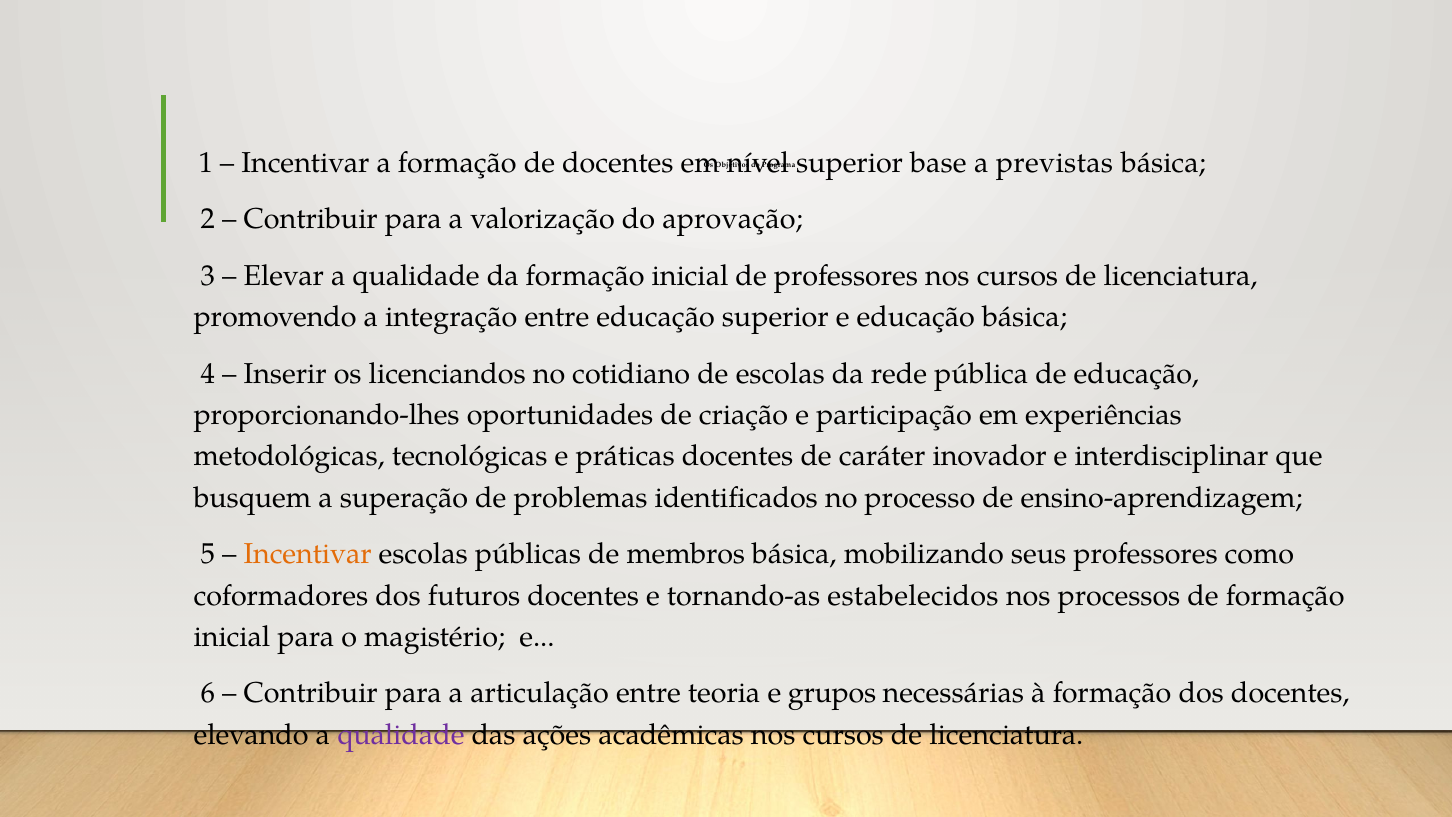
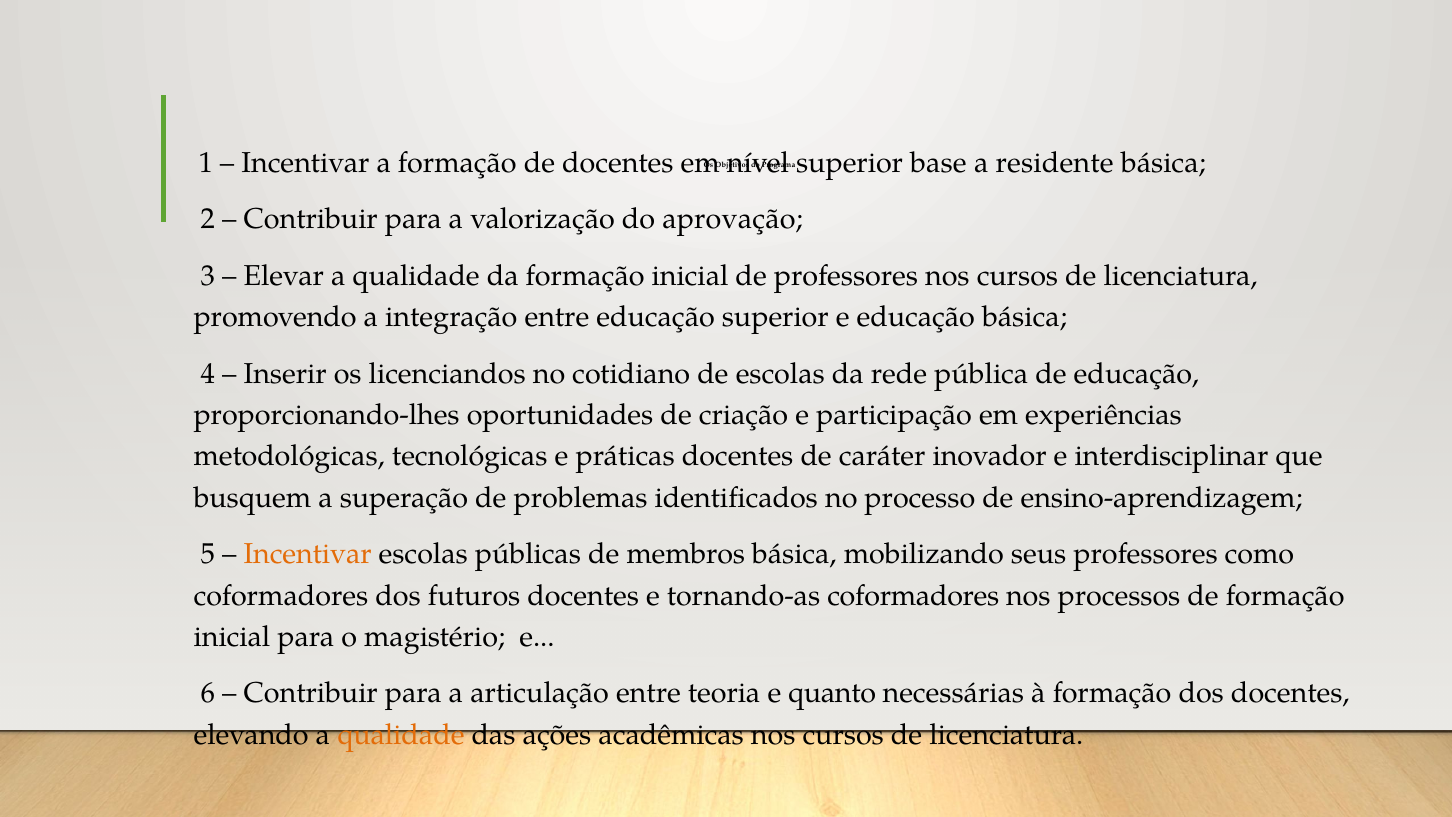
previstas: previstas -> residente (1055, 163)
tornando-as estabelecidos: estabelecidos -> coformadores (913, 595)
grupos: grupos -> quanto (832, 693)
qualidade colour: purple -> orange (401, 734)
